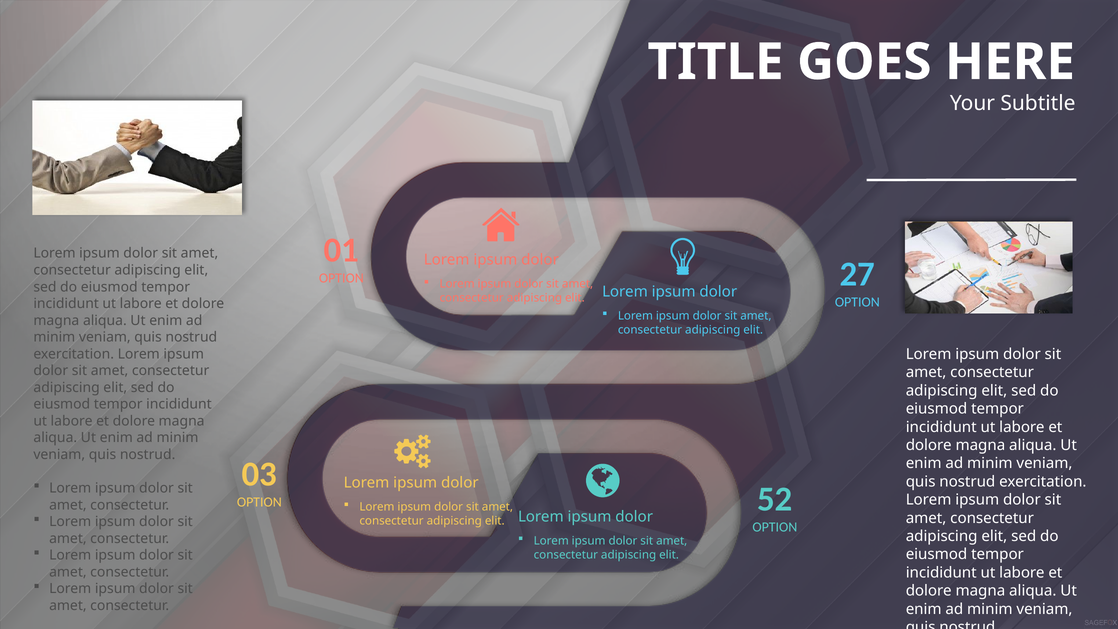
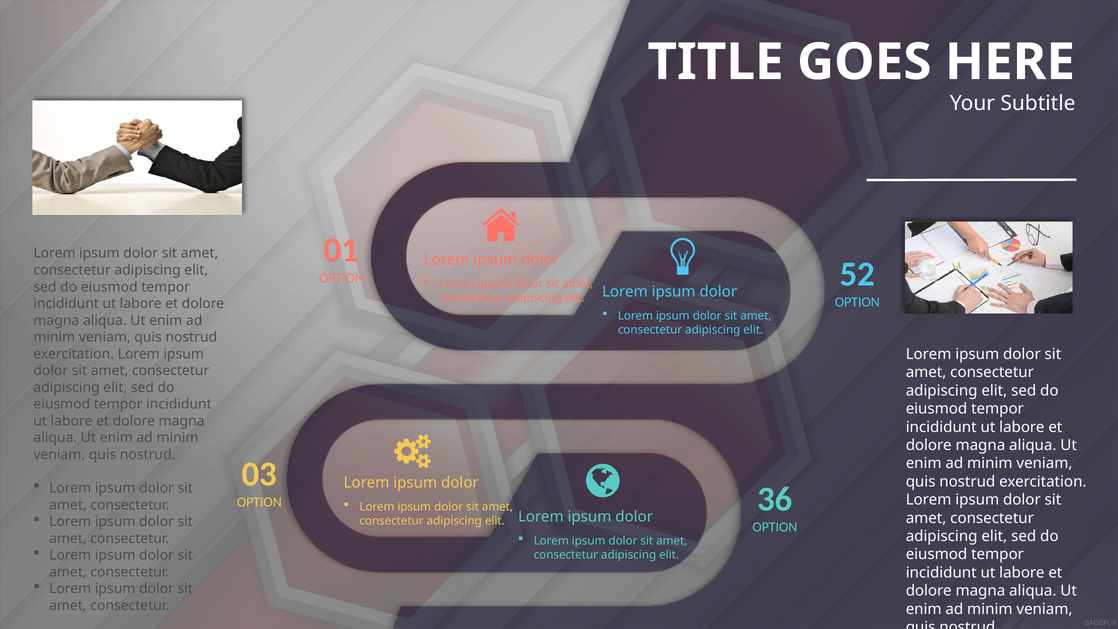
27: 27 -> 52 (857, 274)
52: 52 -> 36 (775, 499)
